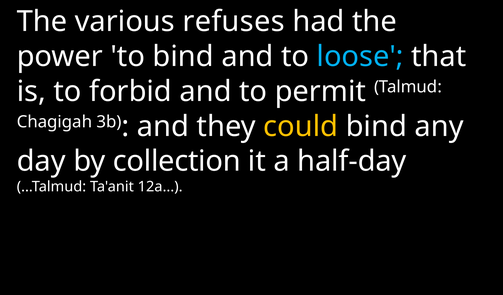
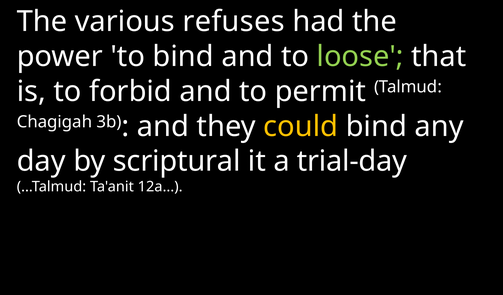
loose colour: light blue -> light green (360, 56)
collection: collection -> scriptural (177, 161)
half-day: half-day -> trial-day (352, 161)
